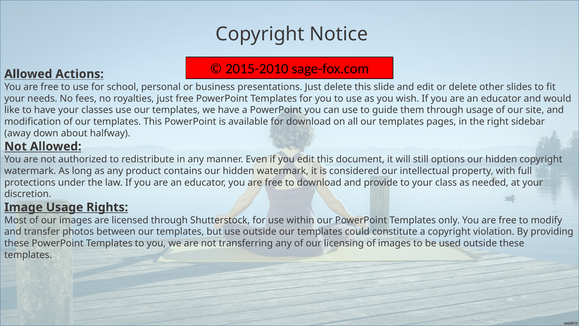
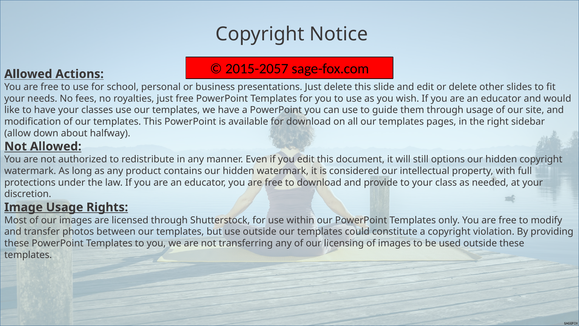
2015-2010: 2015-2010 -> 2015-2057 (257, 69)
away: away -> allow (18, 133)
